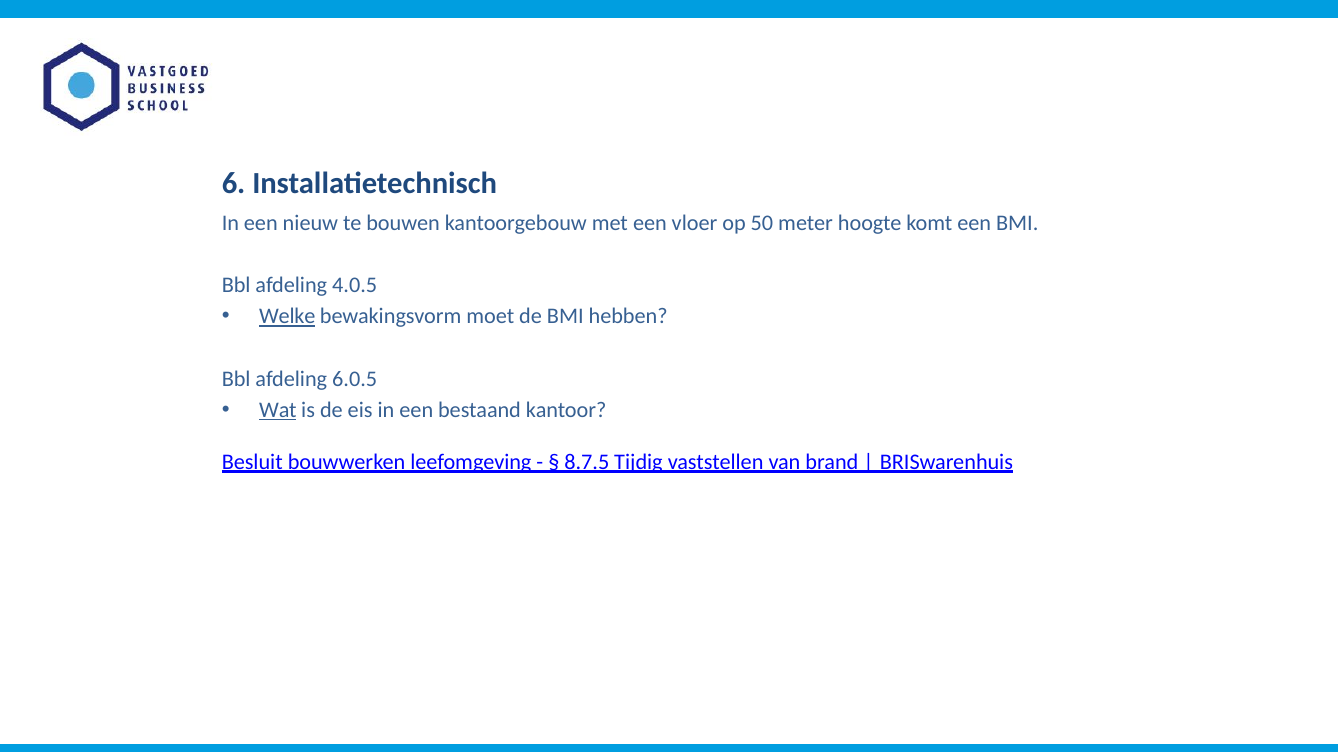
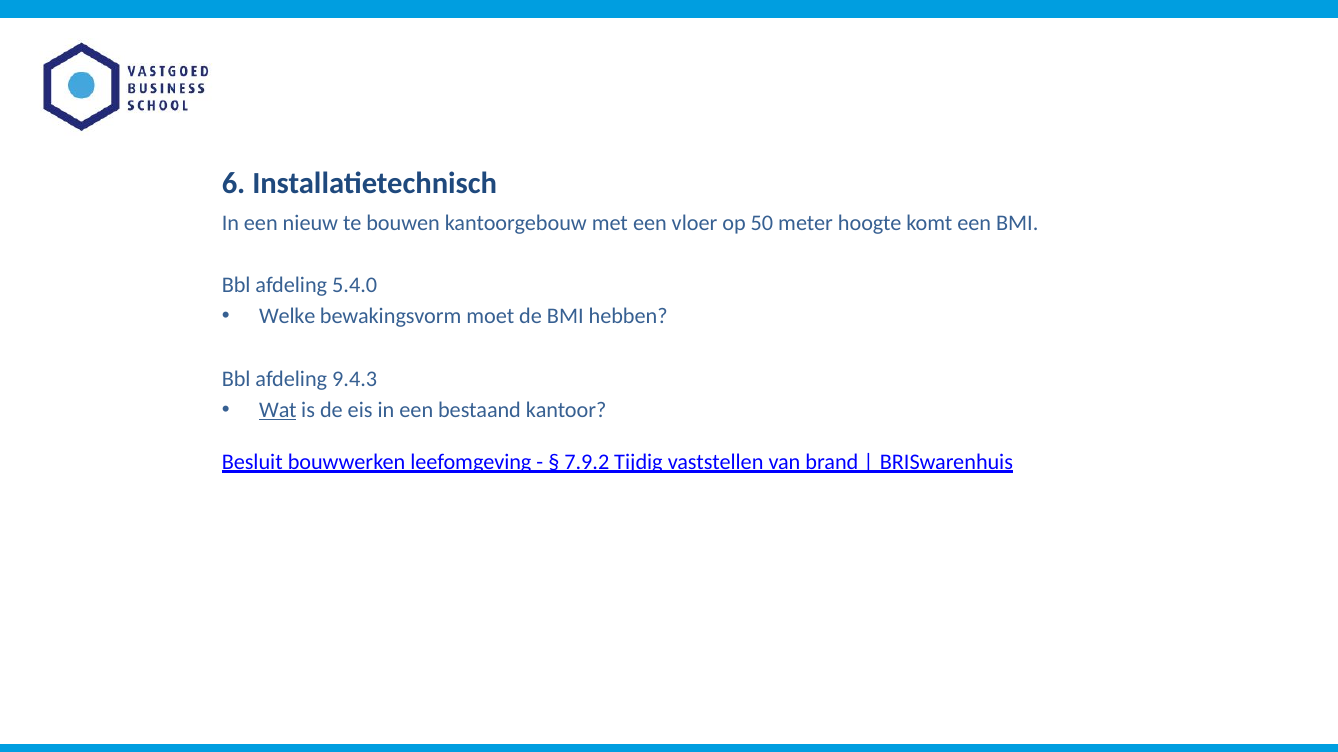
4.0.5: 4.0.5 -> 5.4.0 (355, 285)
Welke underline: present -> none (287, 317)
6.0.5: 6.0.5 -> 9.4.3 (355, 379)
8.7.5: 8.7.5 -> 7.9.2 (587, 462)
